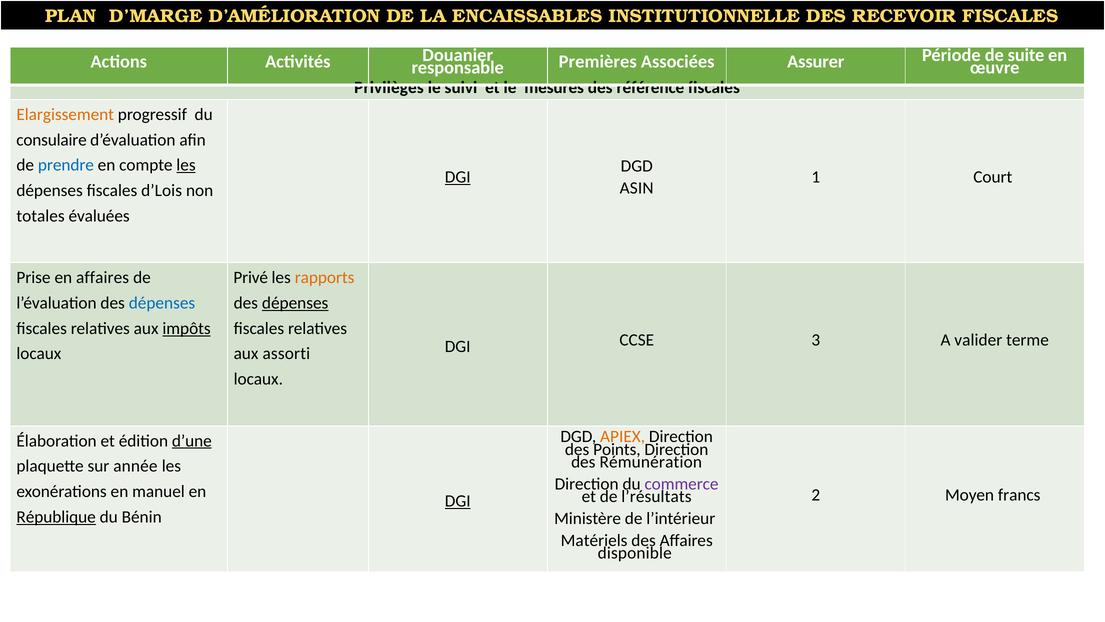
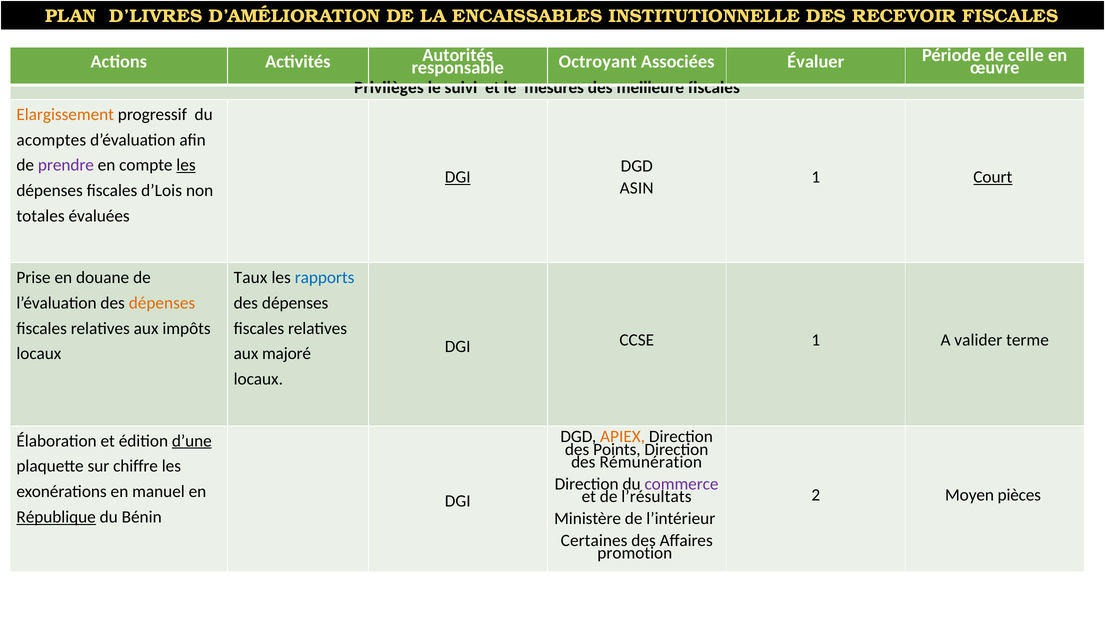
D’MARGE: D’MARGE -> D’LIVRES (156, 16)
Douanier: Douanier -> Autorités (458, 55)
Premières: Premières -> Octroyant (598, 61)
Assurer: Assurer -> Évaluer (816, 61)
suite: suite -> celle (1026, 55)
référence: référence -> meilleure (650, 87)
consulaire: consulaire -> acomptes (51, 140)
prendre colour: blue -> purple (66, 165)
Court underline: none -> present (993, 177)
en affaires: affaires -> douane (103, 277)
Privé: Privé -> Taux (251, 277)
rapports colour: orange -> blue (325, 277)
dépenses colour: blue -> orange (162, 303)
dépenses underline: present -> none (295, 303)
impôts underline: present -> none (187, 328)
CCSE 3: 3 -> 1 (816, 340)
assorti: assorti -> majoré (287, 354)
année: année -> chiffre (136, 466)
francs: francs -> pièces (1019, 494)
DGI underline: present -> none (458, 501)
Matériels: Matériels -> Certaines (594, 540)
disponible: disponible -> promotion (635, 553)
